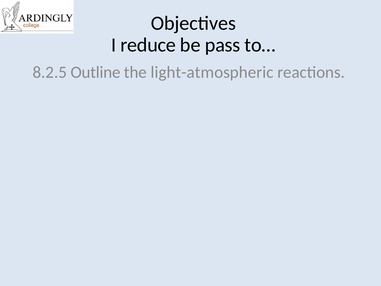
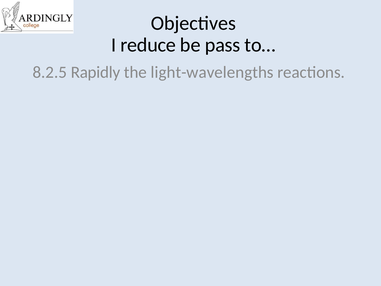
Outline: Outline -> Rapidly (96, 72)
light-atmospheric: light-atmospheric -> light-wavelengths (212, 72)
